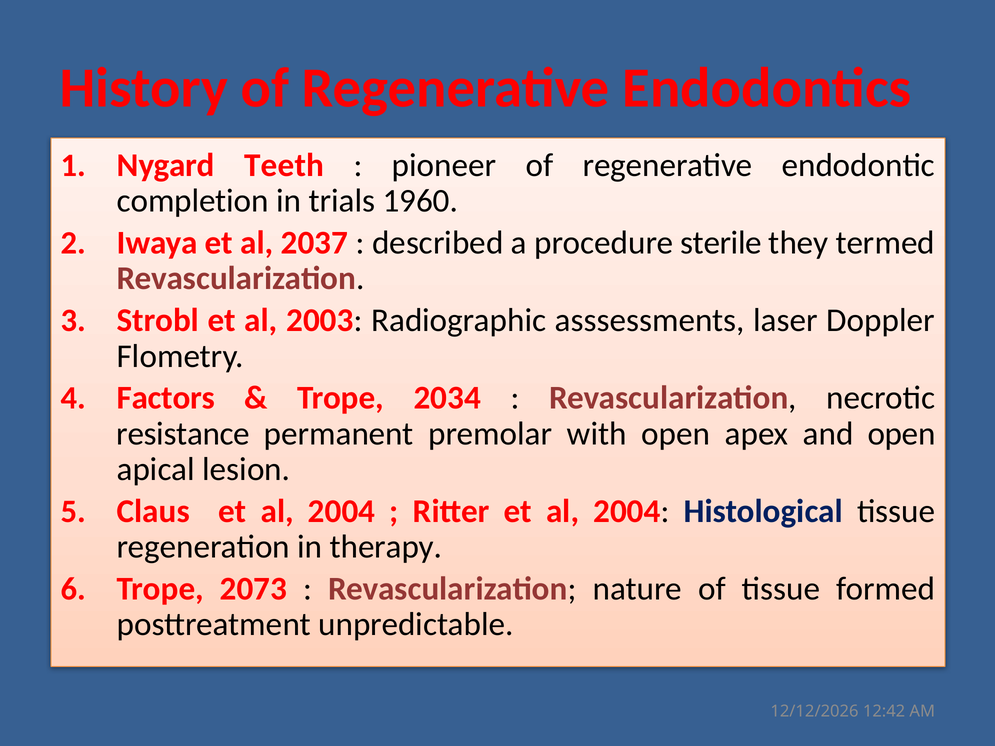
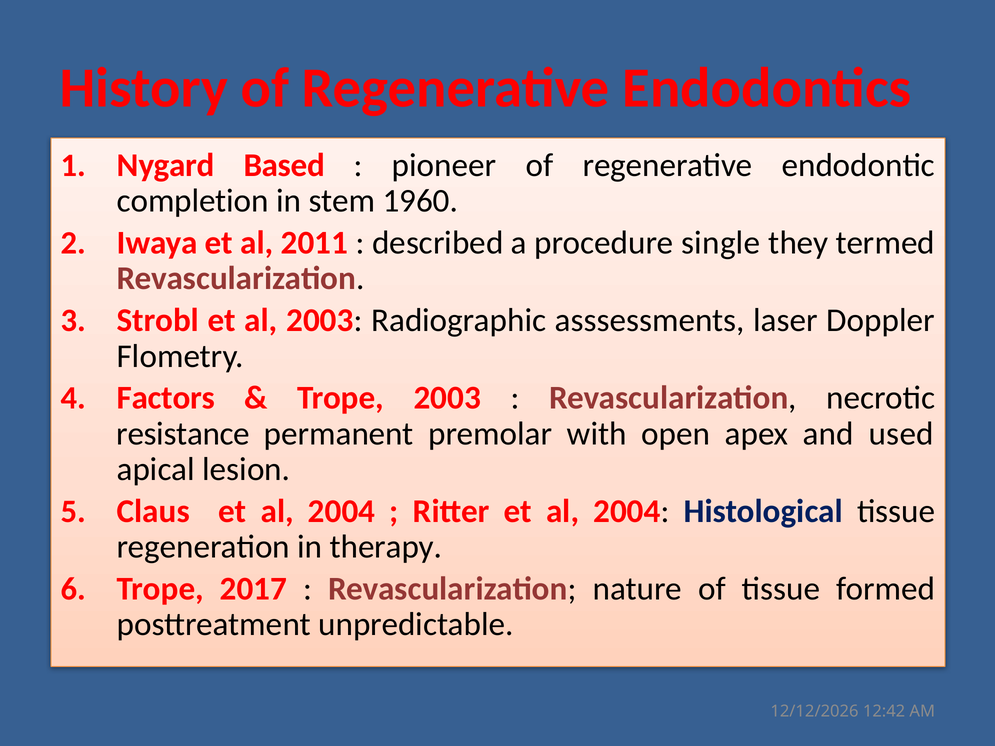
Teeth: Teeth -> Based (284, 165)
trials: trials -> stem (342, 201)
2037: 2037 -> 2011 (314, 243)
sterile: sterile -> single (721, 243)
Trope 2034: 2034 -> 2003 (447, 398)
and open: open -> used (901, 434)
2073: 2073 -> 2017 (253, 589)
